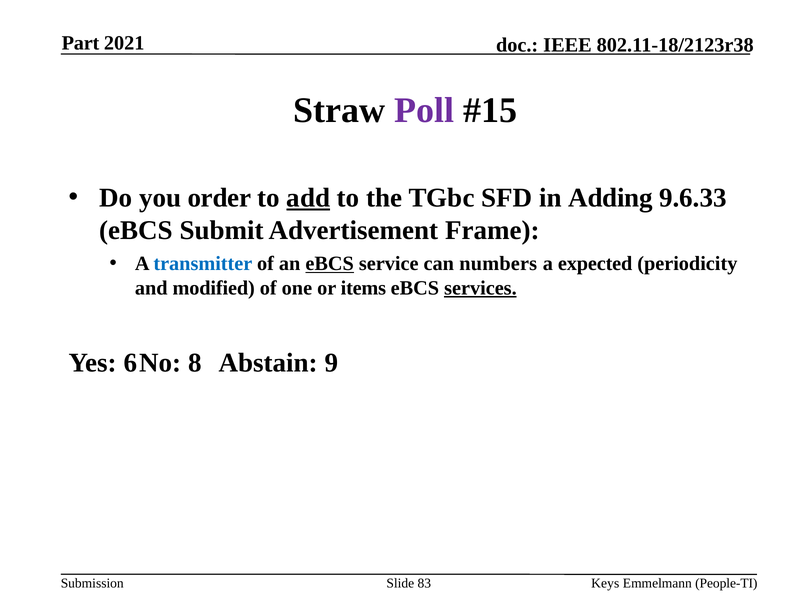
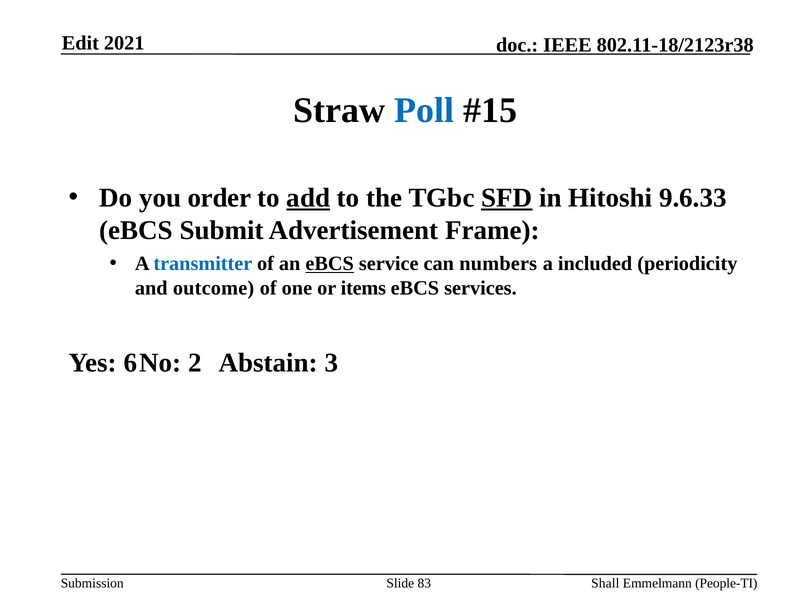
Part: Part -> Edit (80, 43)
Poll colour: purple -> blue (424, 111)
SFD underline: none -> present (507, 198)
Adding: Adding -> Hitoshi (610, 198)
expected: expected -> included (595, 264)
modified: modified -> outcome (214, 288)
services underline: present -> none (480, 288)
8: 8 -> 2 (195, 363)
9: 9 -> 3 (331, 363)
Keys: Keys -> Shall (605, 583)
